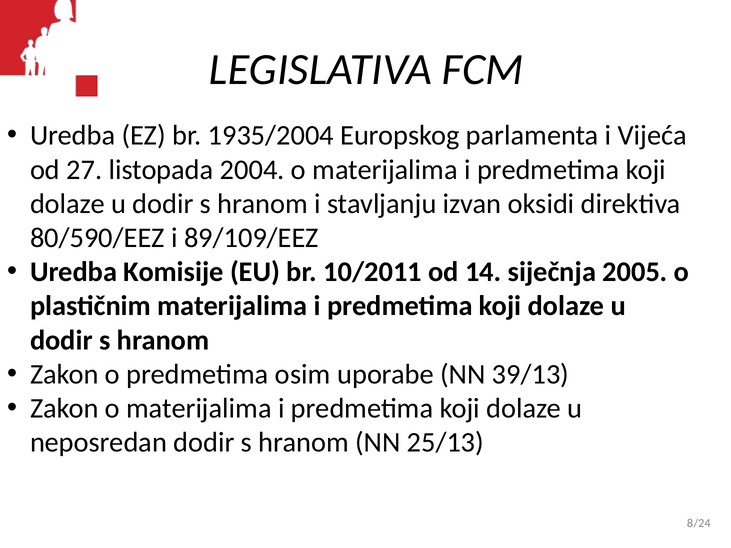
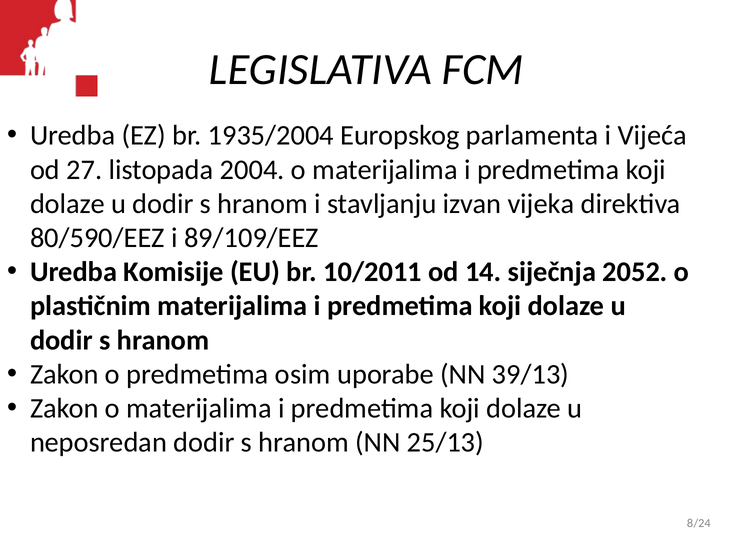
oksidi: oksidi -> vijeka (541, 204)
2005: 2005 -> 2052 (635, 272)
